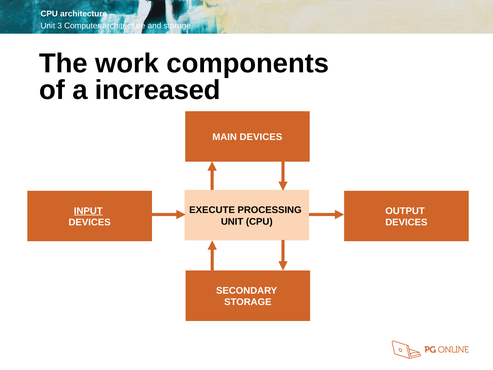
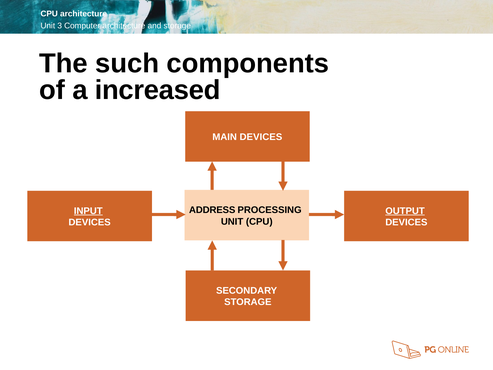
work: work -> such (127, 63)
EXECUTE: EXECUTE -> ADDRESS (212, 210)
OUTPUT underline: none -> present (405, 211)
